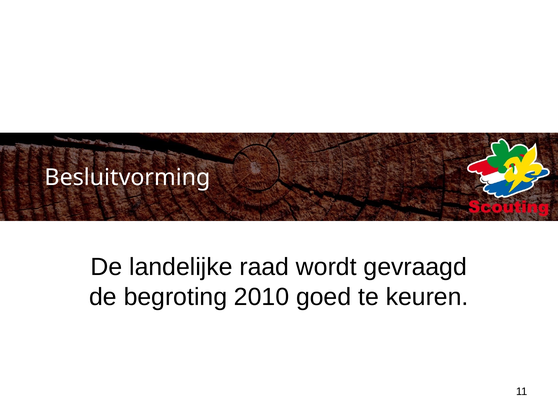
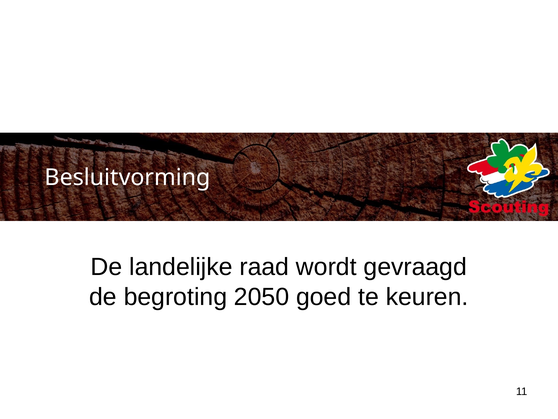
2010: 2010 -> 2050 (262, 297)
